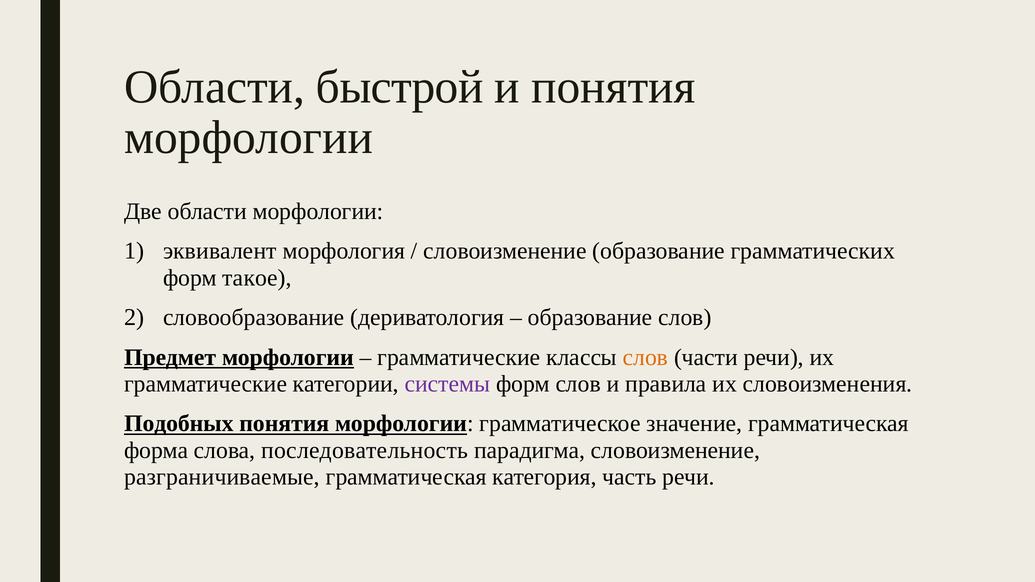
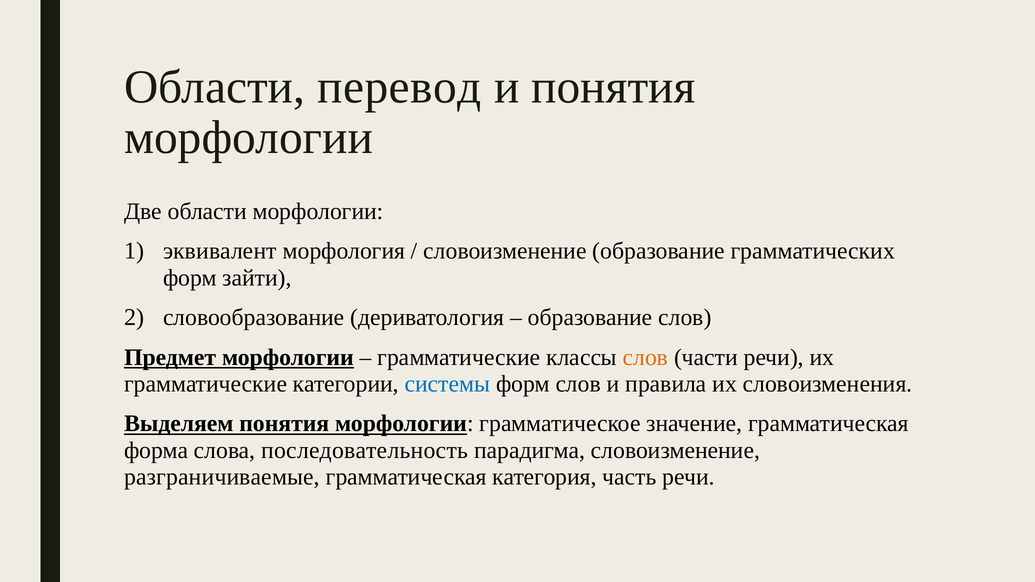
быстрой: быстрой -> перевод (399, 87)
такое: такое -> зайти (257, 278)
системы colour: purple -> blue (447, 384)
Подобных: Подобных -> Выделяем (179, 424)
